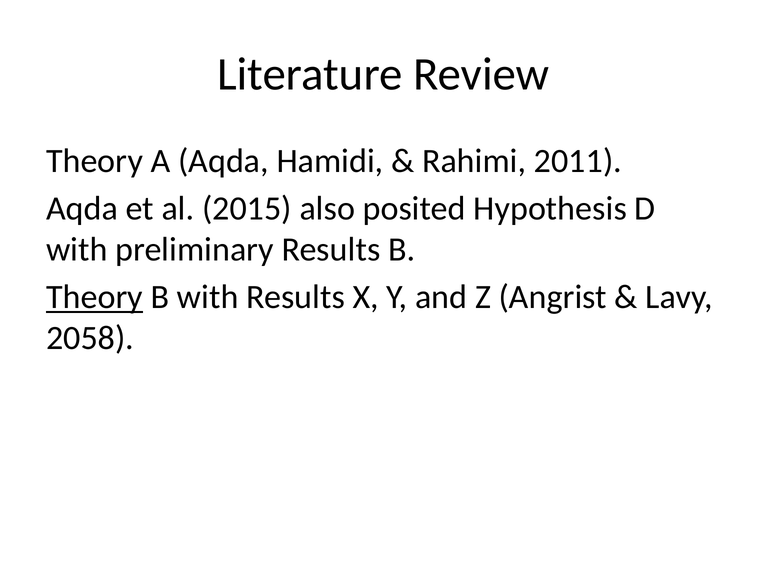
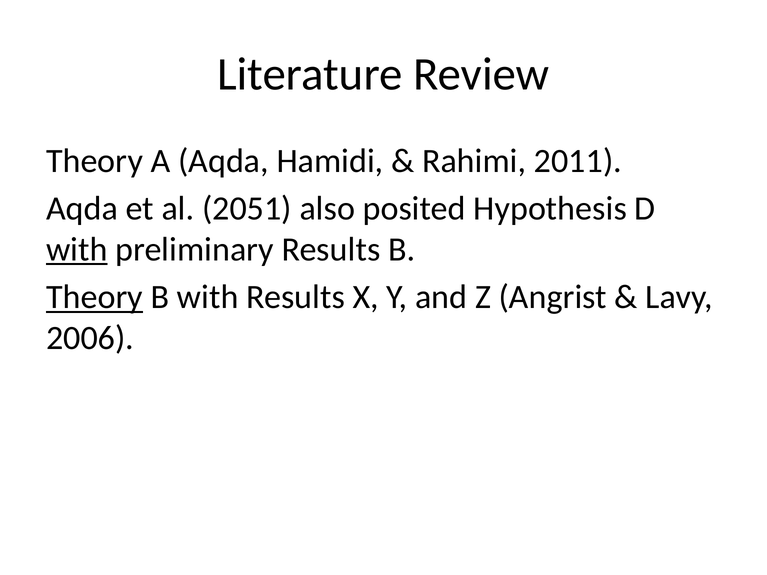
2015: 2015 -> 2051 (247, 209)
with underline: none -> present (77, 250)
2058: 2058 -> 2006 (90, 338)
